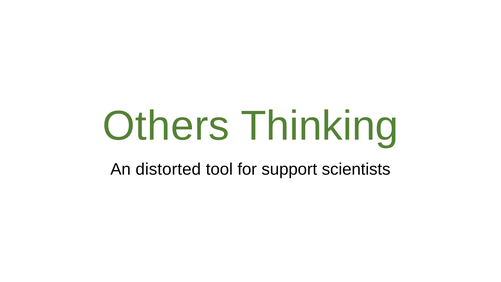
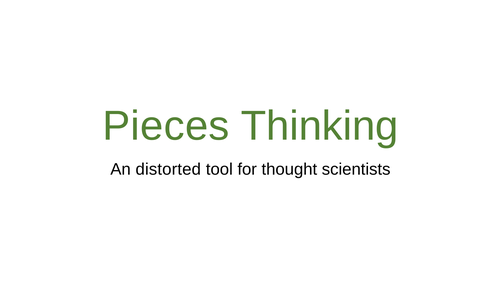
Others: Others -> Pieces (166, 126)
support: support -> thought (289, 169)
